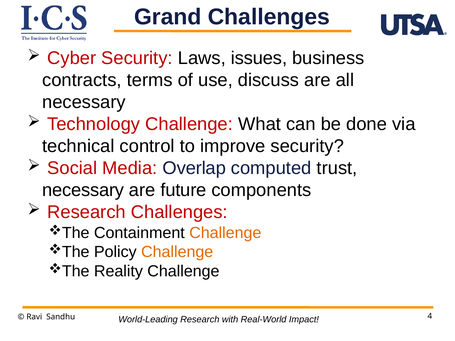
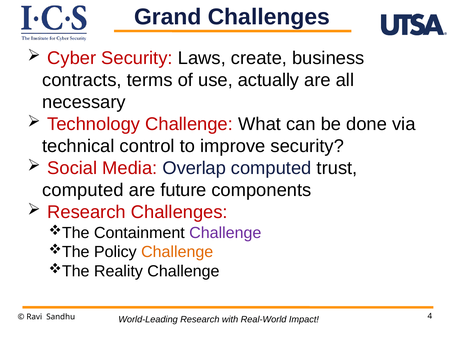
issues: issues -> create (259, 58)
discuss: discuss -> actually (269, 80)
necessary: necessary -> computed (83, 190)
Challenge colour: orange -> purple (225, 233)
